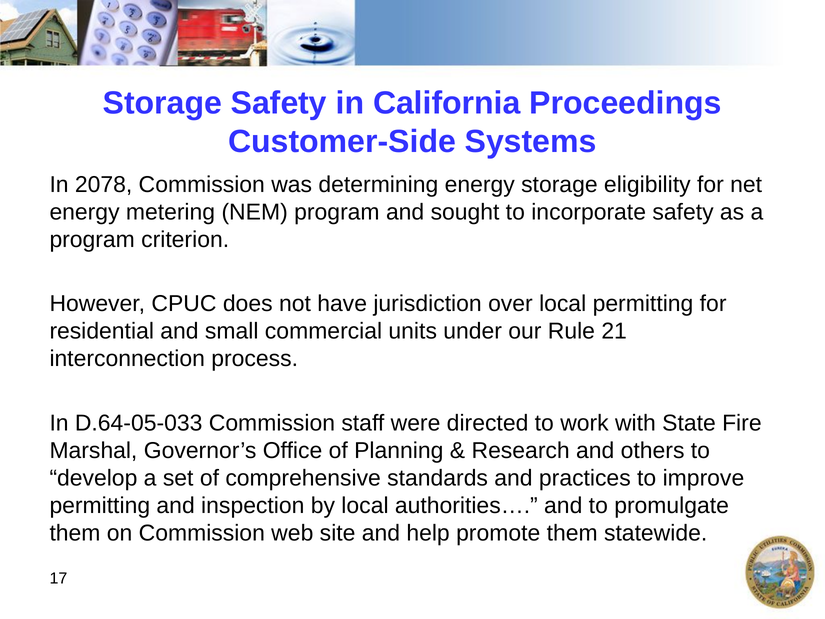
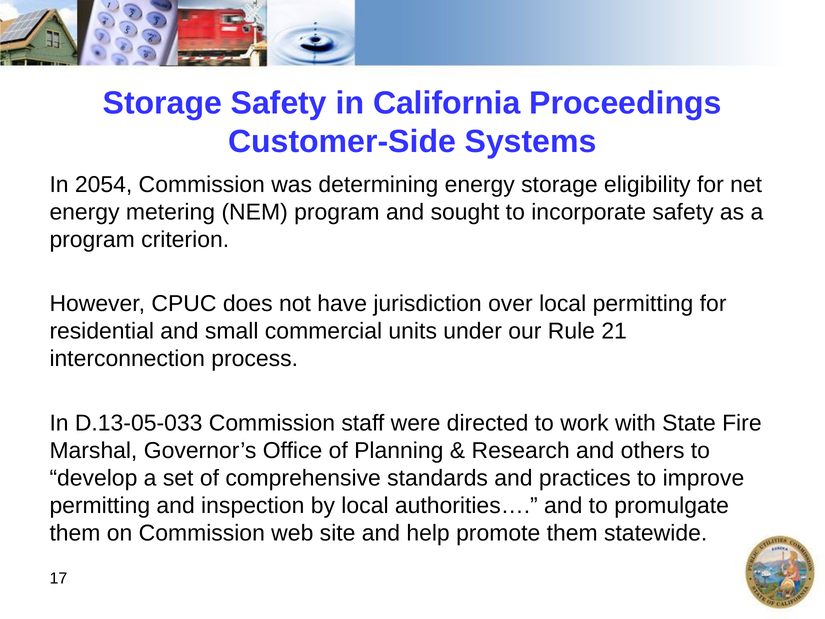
2078: 2078 -> 2054 (104, 184)
D.64-05-033: D.64-05-033 -> D.13-05-033 (139, 423)
